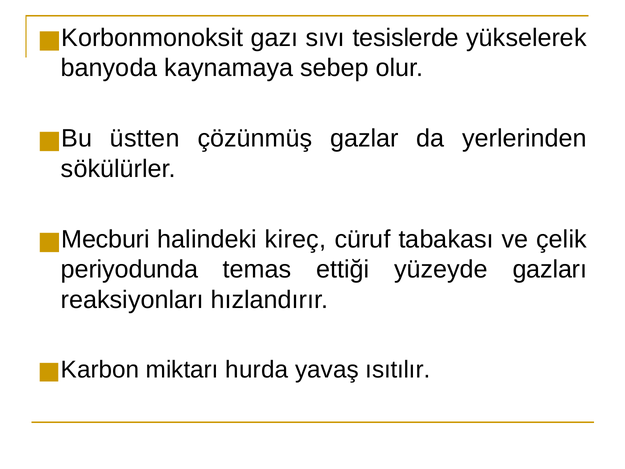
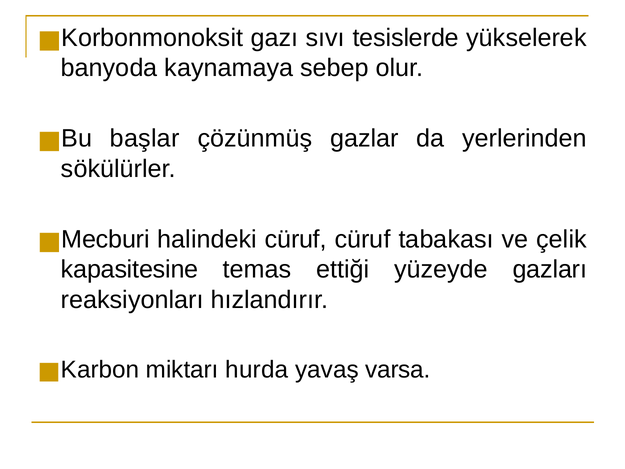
üstten: üstten -> başlar (145, 139)
halindeki kireç: kireç -> cüruf (296, 239)
periyodunda: periyodunda -> kapasitesine (130, 269)
ısıtılır: ısıtılır -> varsa (398, 369)
